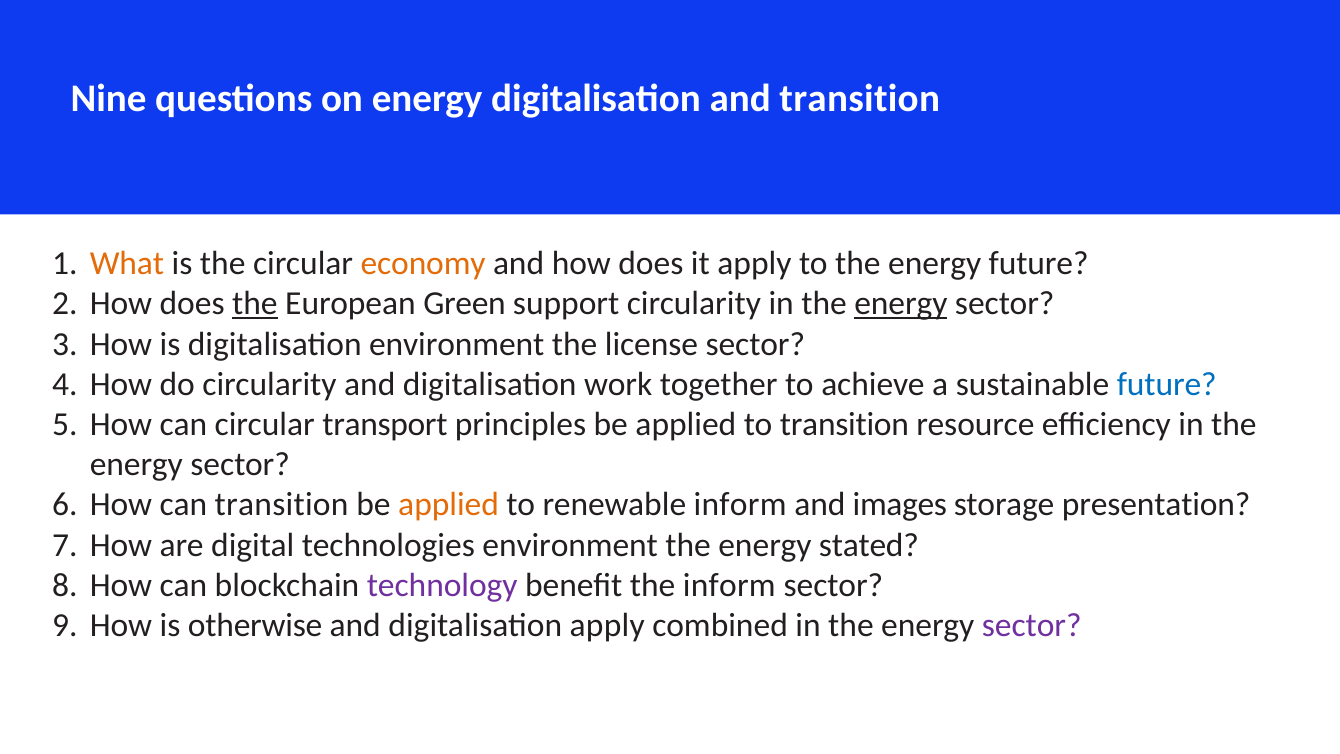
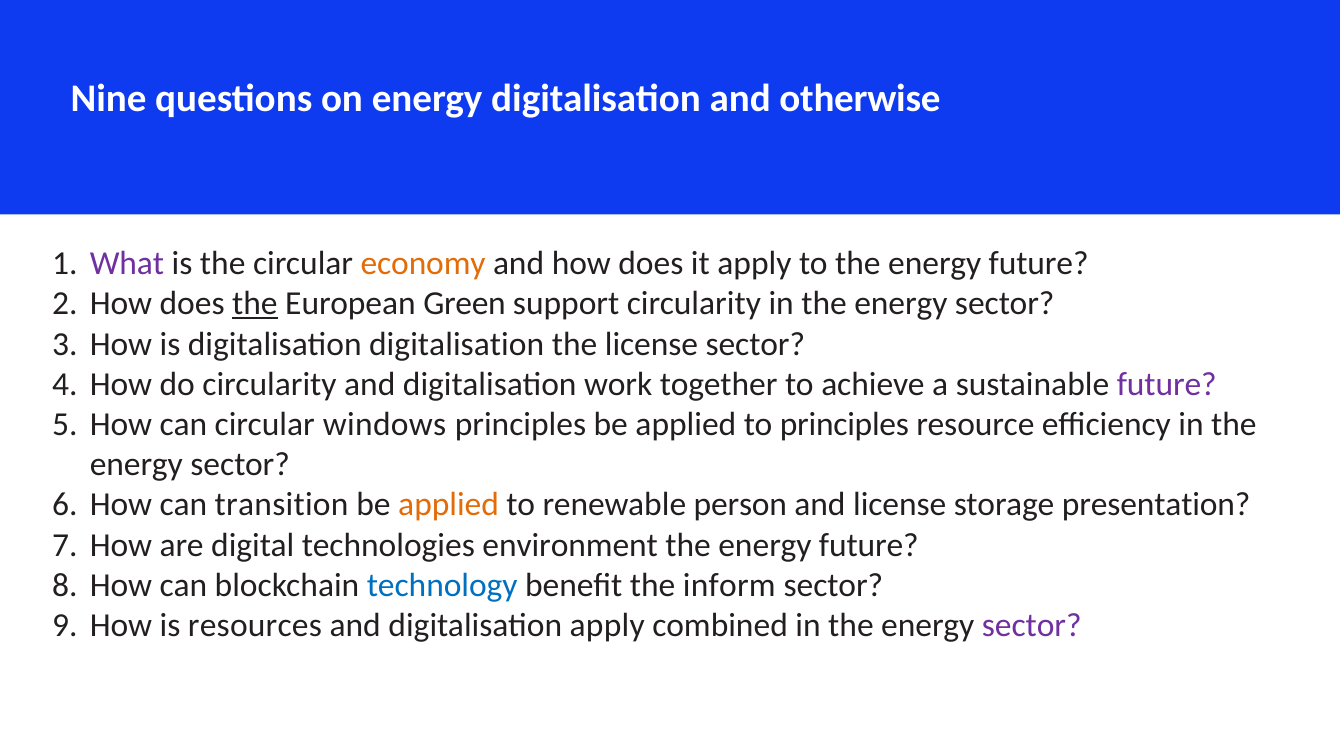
and transition: transition -> otherwise (860, 99)
What colour: orange -> purple (127, 264)
energy underline: present -> none (901, 304)
digitalisation environment: environment -> digitalisation (457, 344)
future colour: blue -> purple (1167, 384)
transport: transport -> windows (385, 424)
to transition: transition -> principles (844, 424)
renewable inform: inform -> person (740, 505)
and images: images -> license (900, 505)
stated: stated -> future (869, 545)
technology colour: purple -> blue (442, 585)
otherwise: otherwise -> resources (255, 625)
